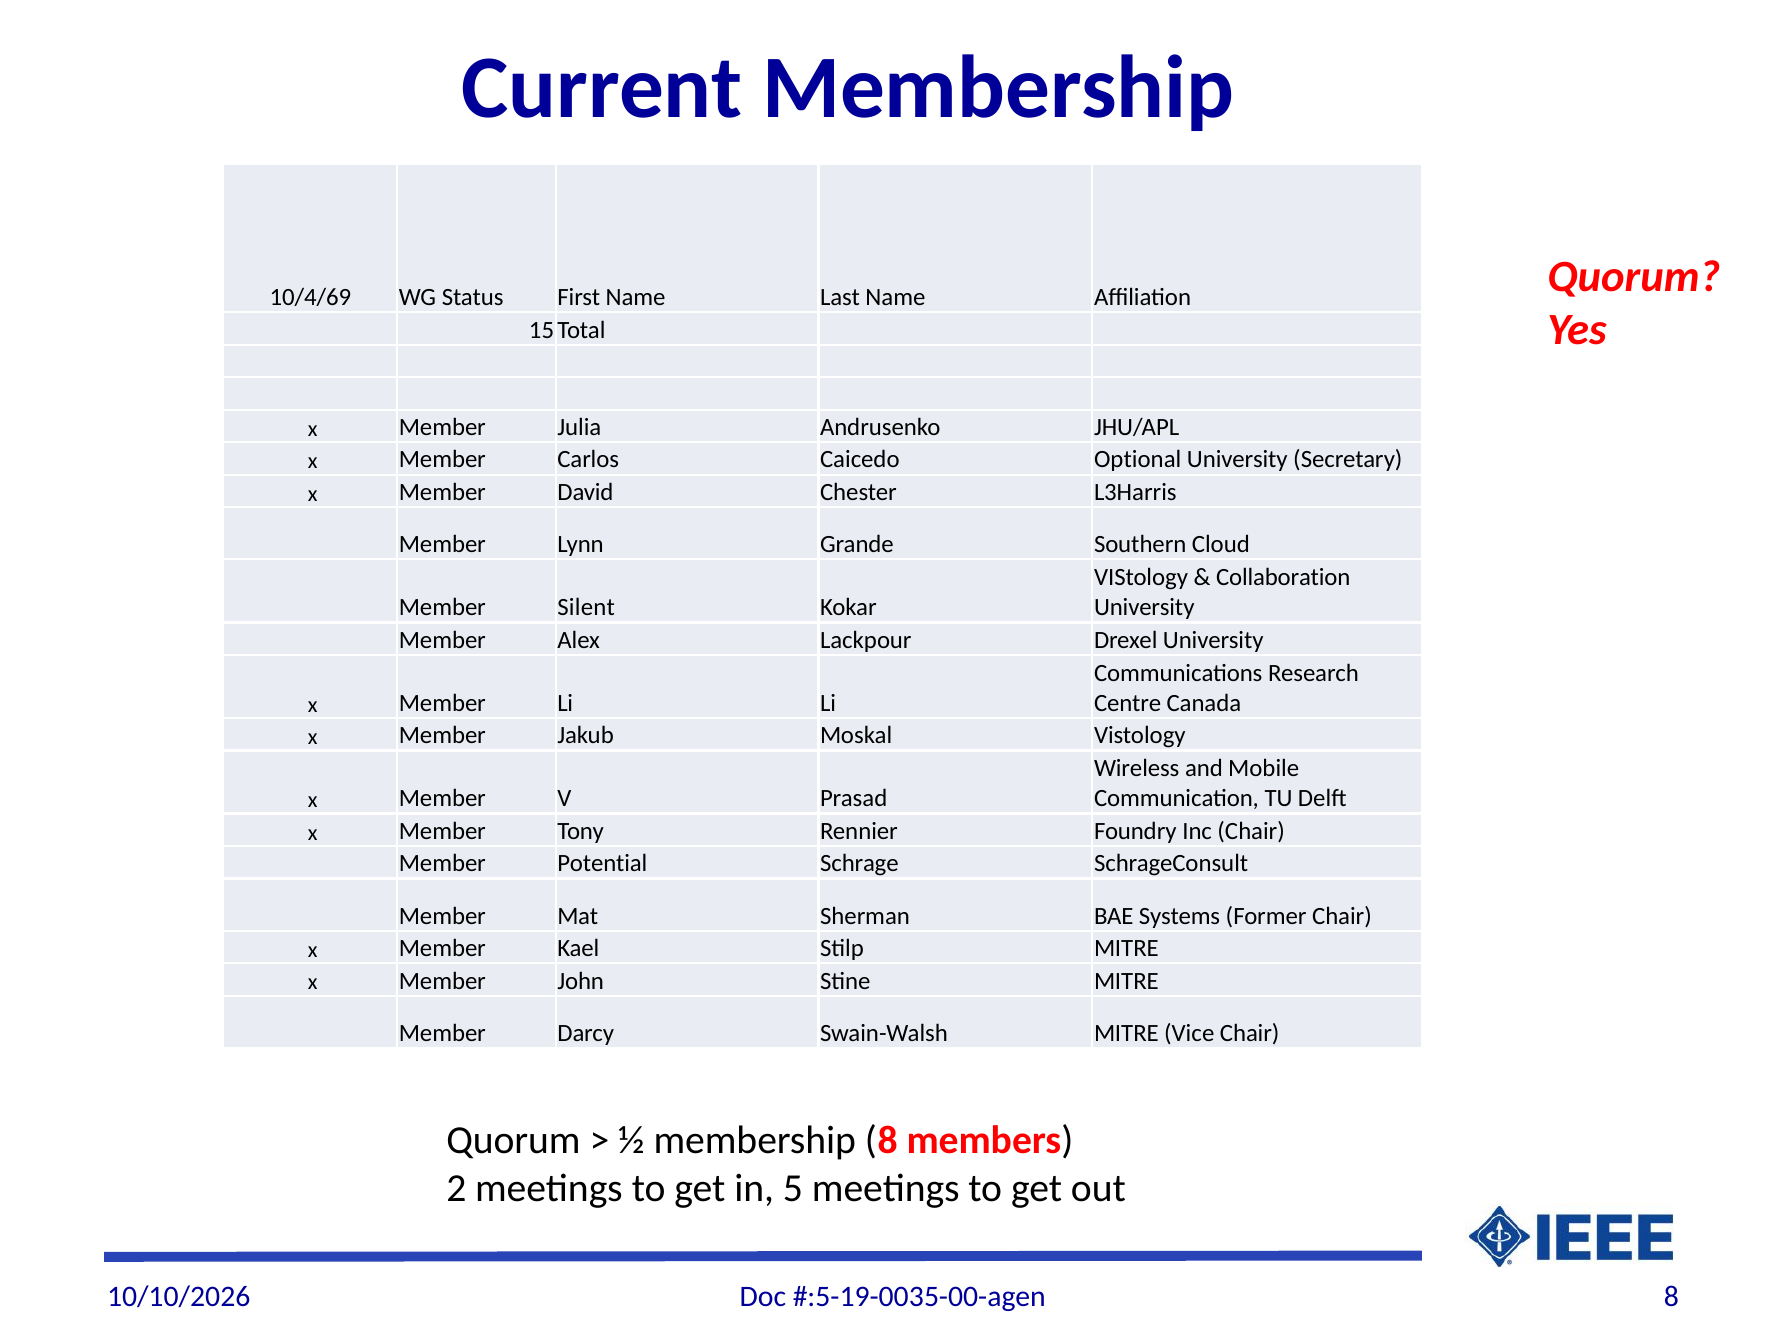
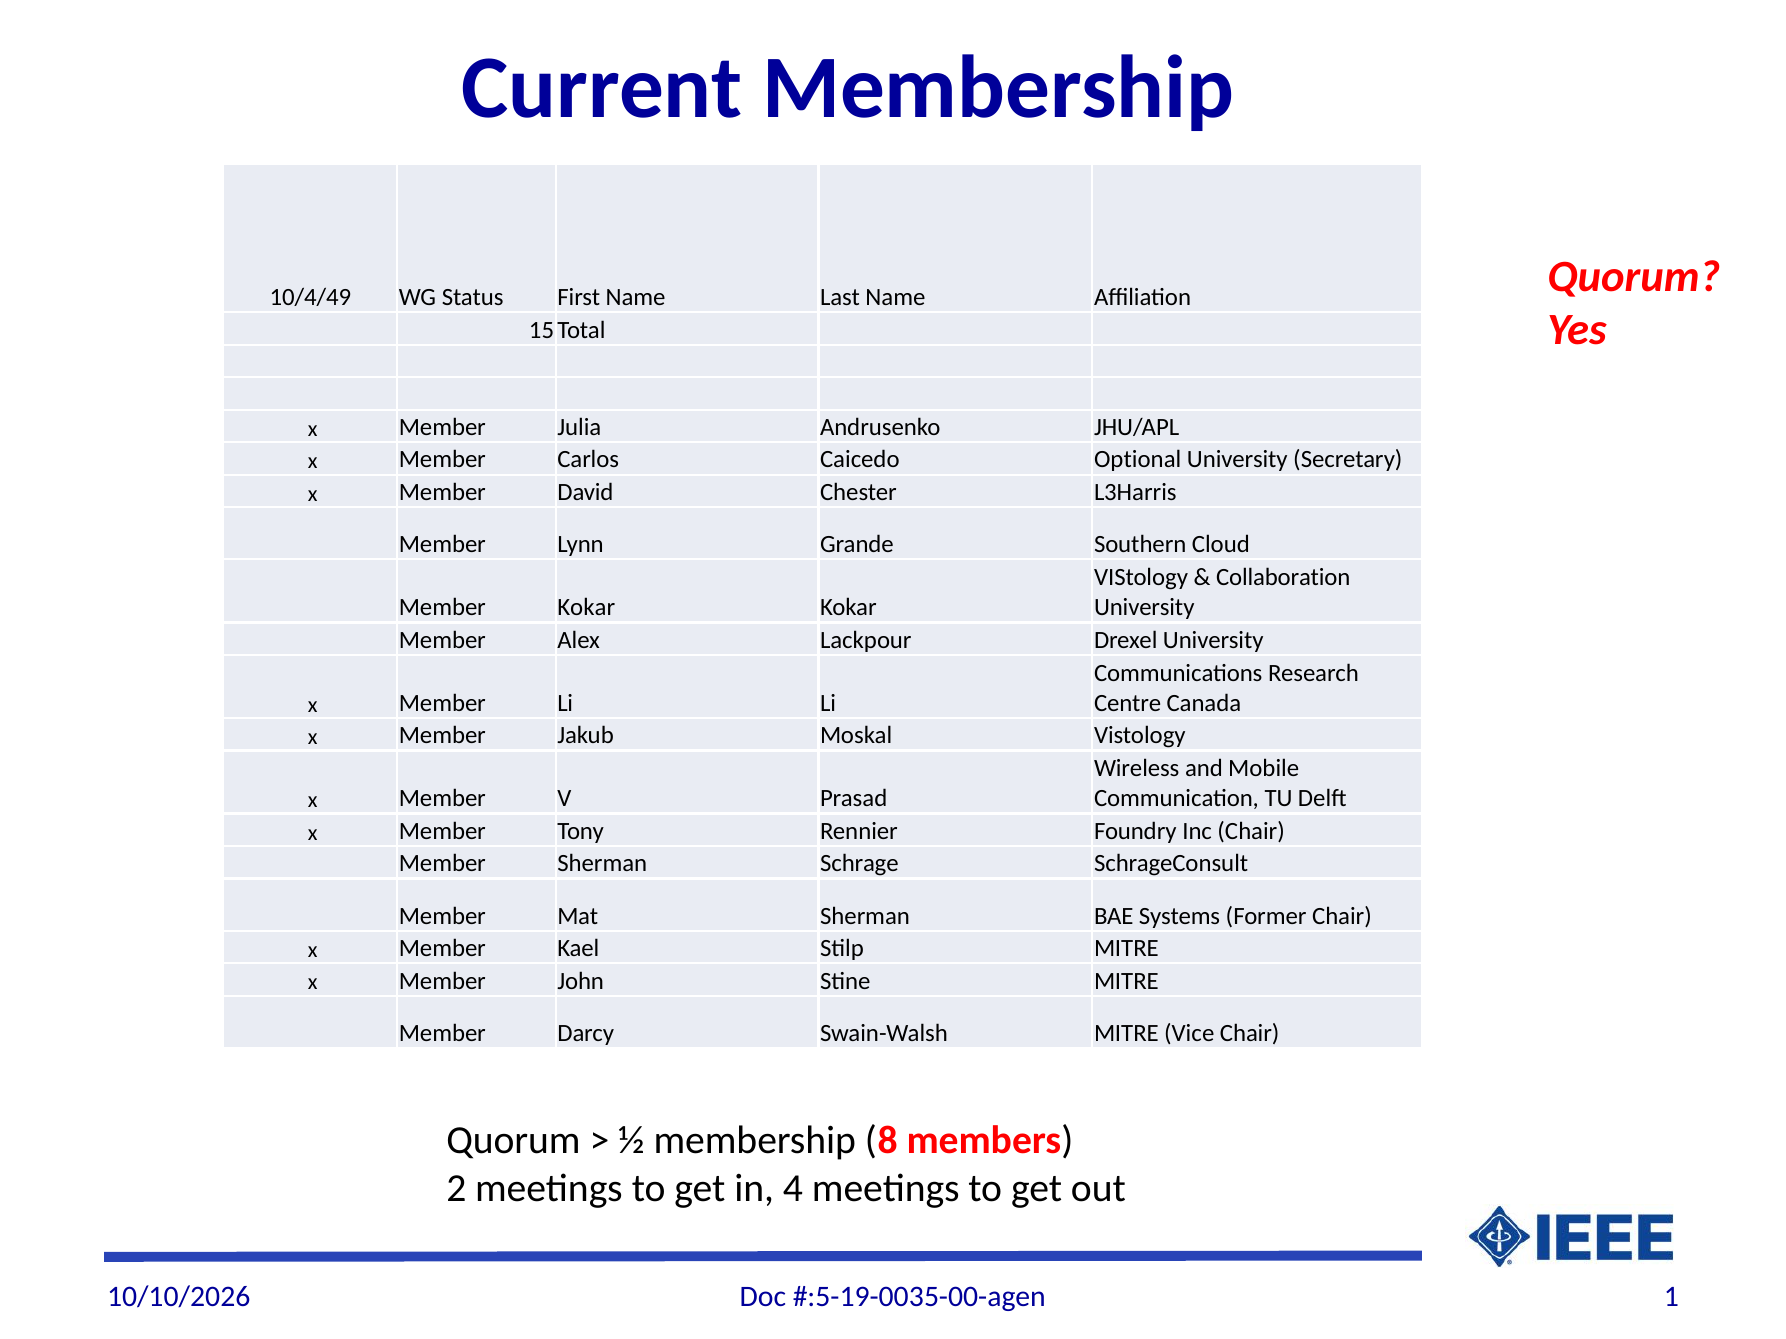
10/4/69: 10/4/69 -> 10/4/49 (310, 298)
Member Silent: Silent -> Kokar (586, 608)
Member Potential: Potential -> Sherman (602, 864)
5: 5 -> 4 (793, 1189)
8: 8 -> 1 (1671, 1297)
